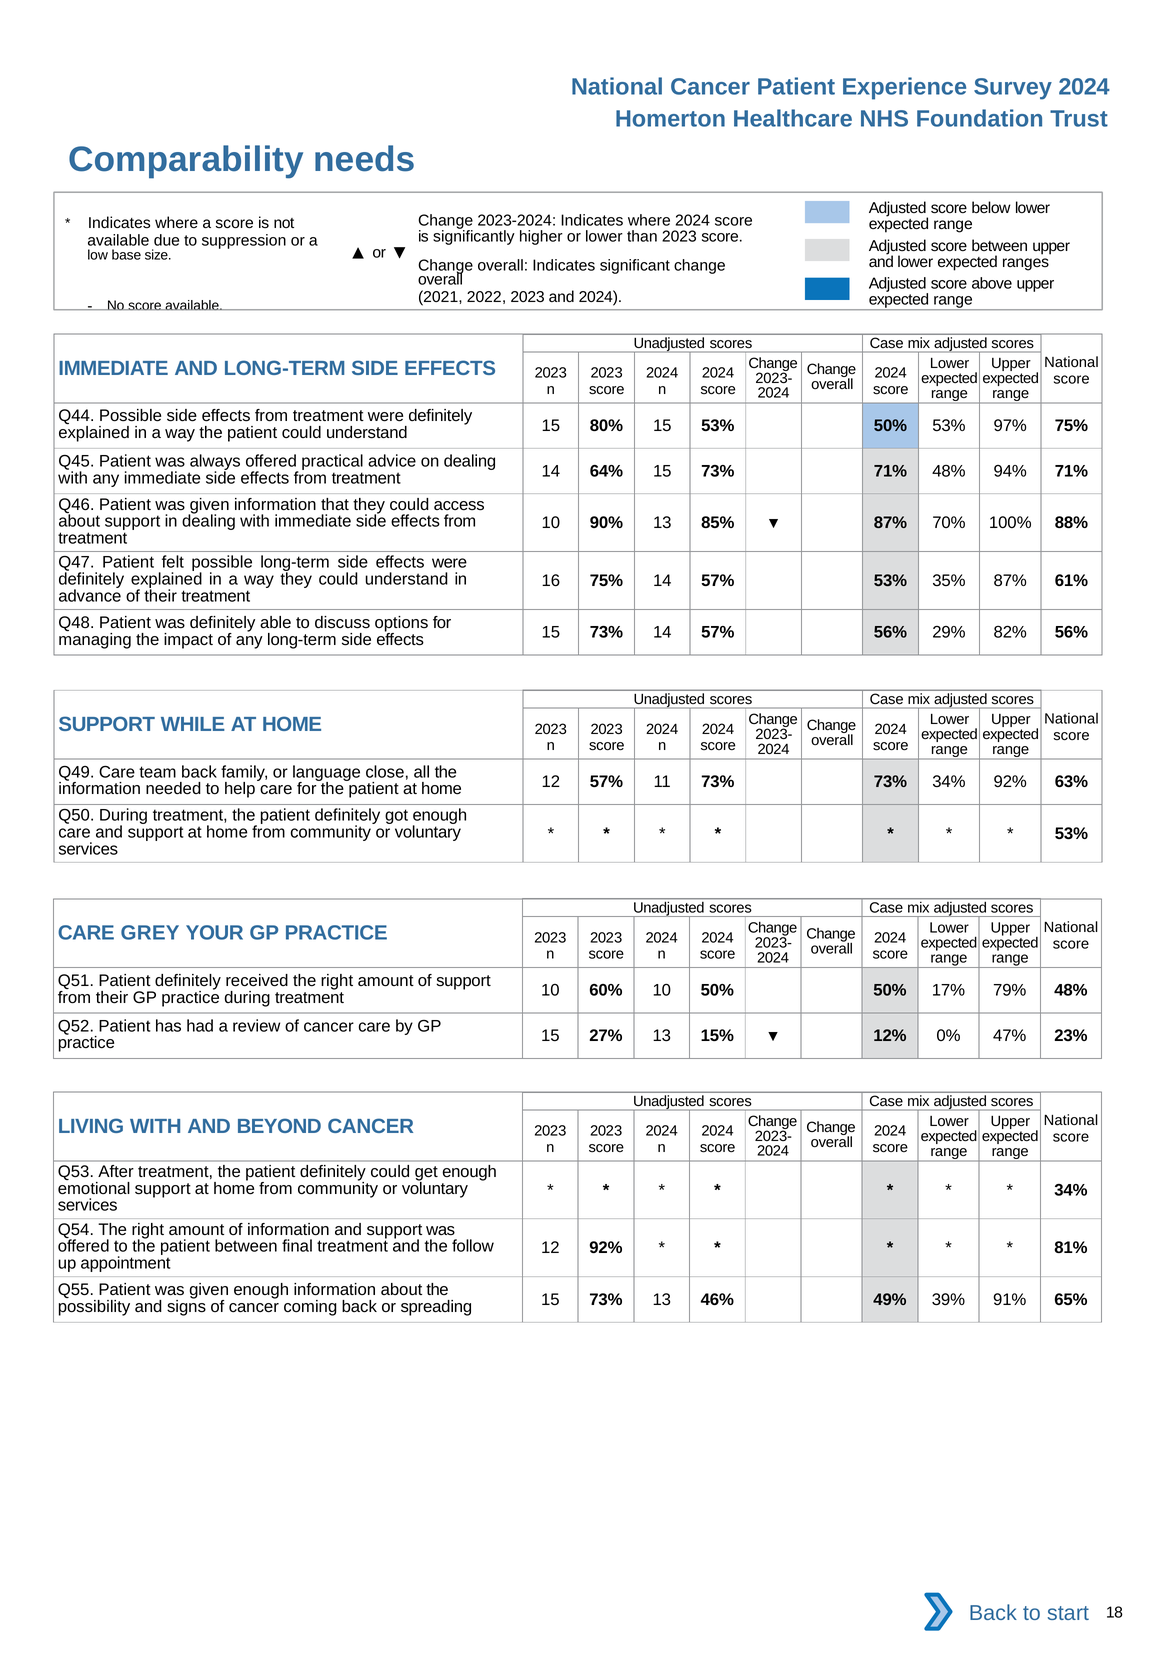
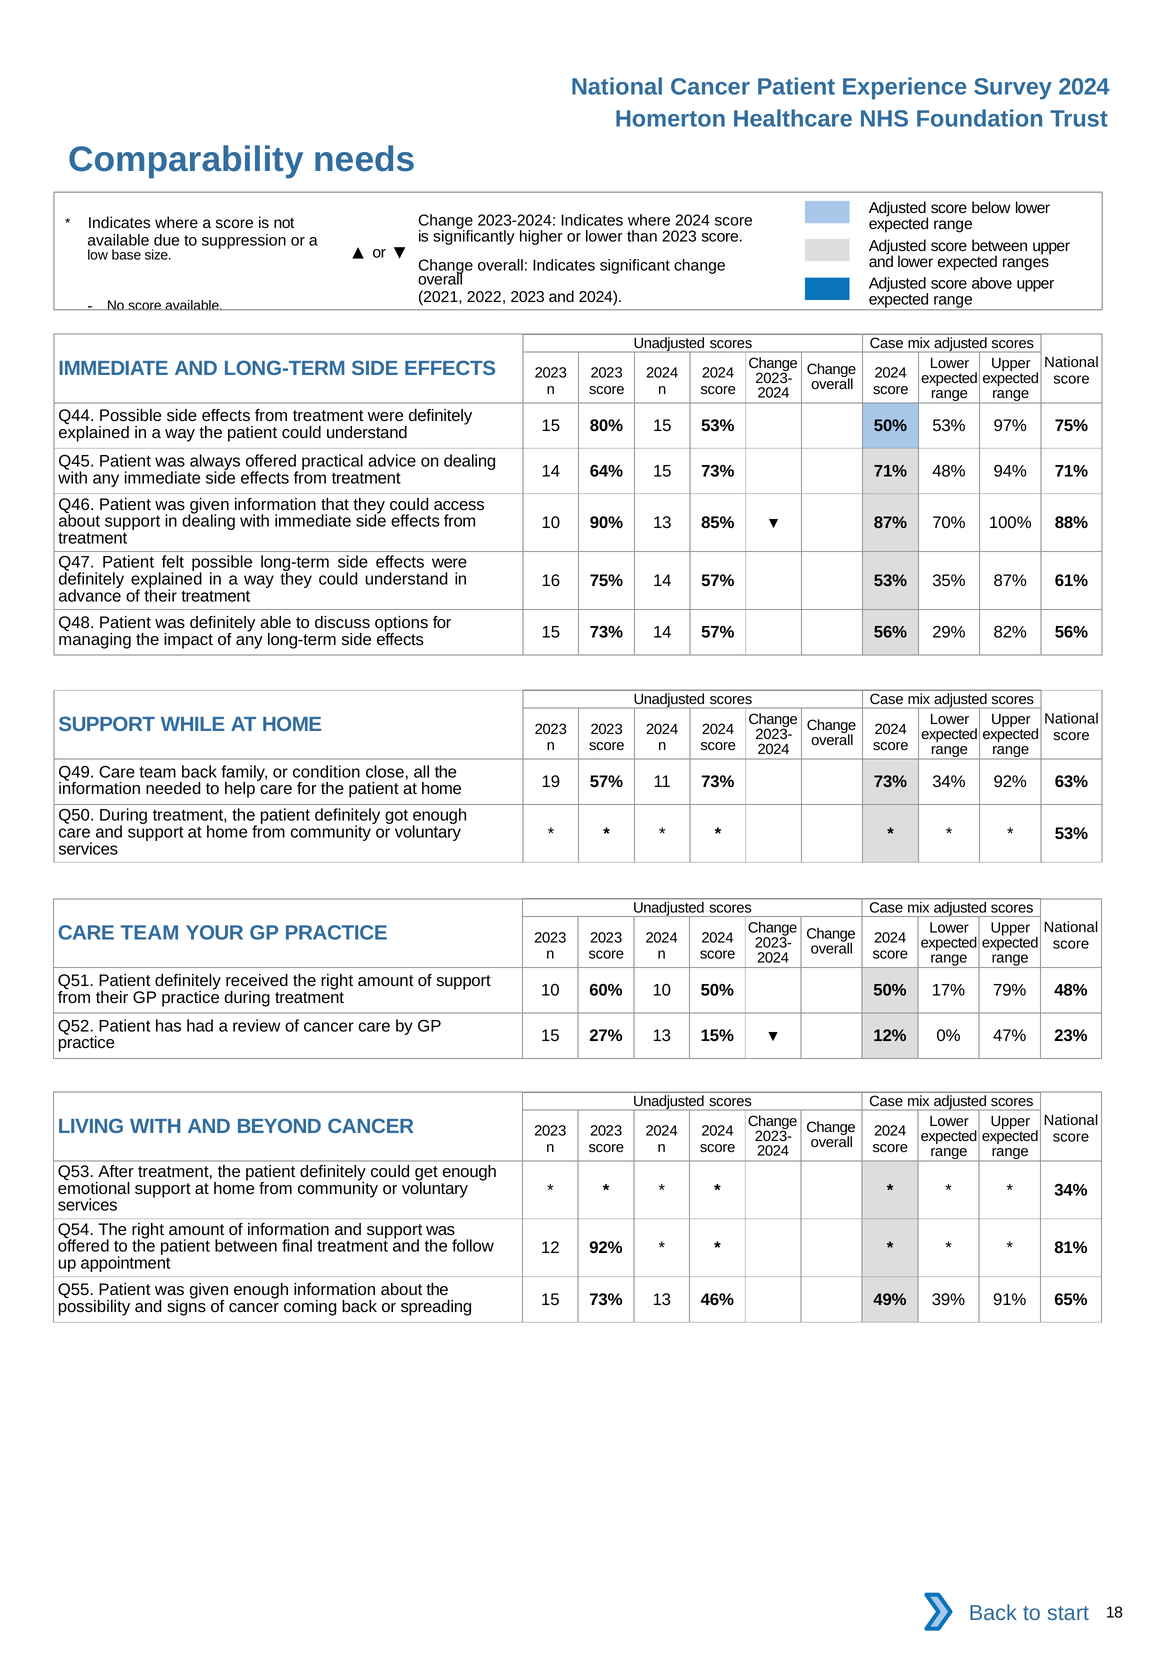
language: language -> condition (326, 772)
home 12: 12 -> 19 (551, 782)
GREY: GREY -> TEAM (150, 933)
